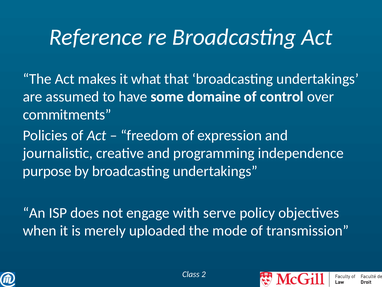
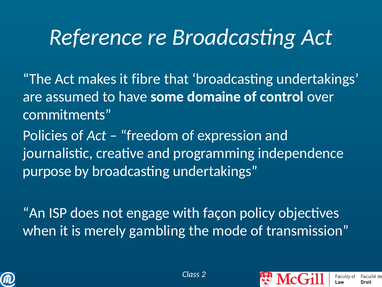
what: what -> fibre (146, 79)
serve: serve -> façon (220, 213)
uploaded: uploaded -> gambling (157, 230)
